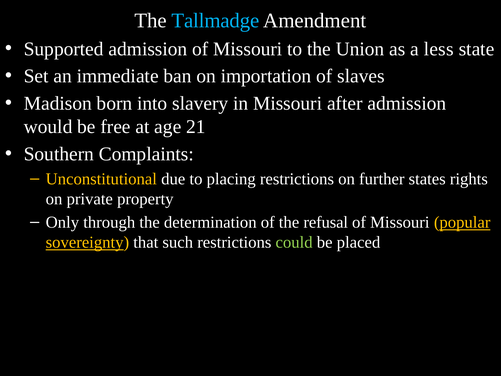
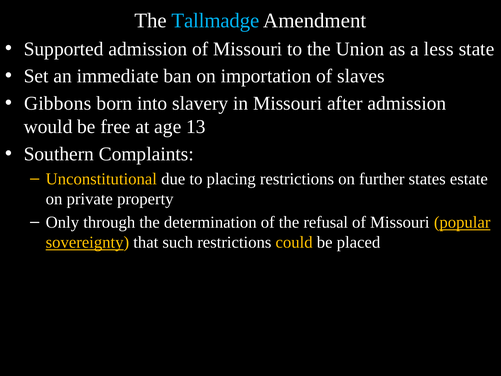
Madison: Madison -> Gibbons (58, 103)
21: 21 -> 13 (196, 127)
rights: rights -> estate (469, 179)
could colour: light green -> yellow (294, 242)
